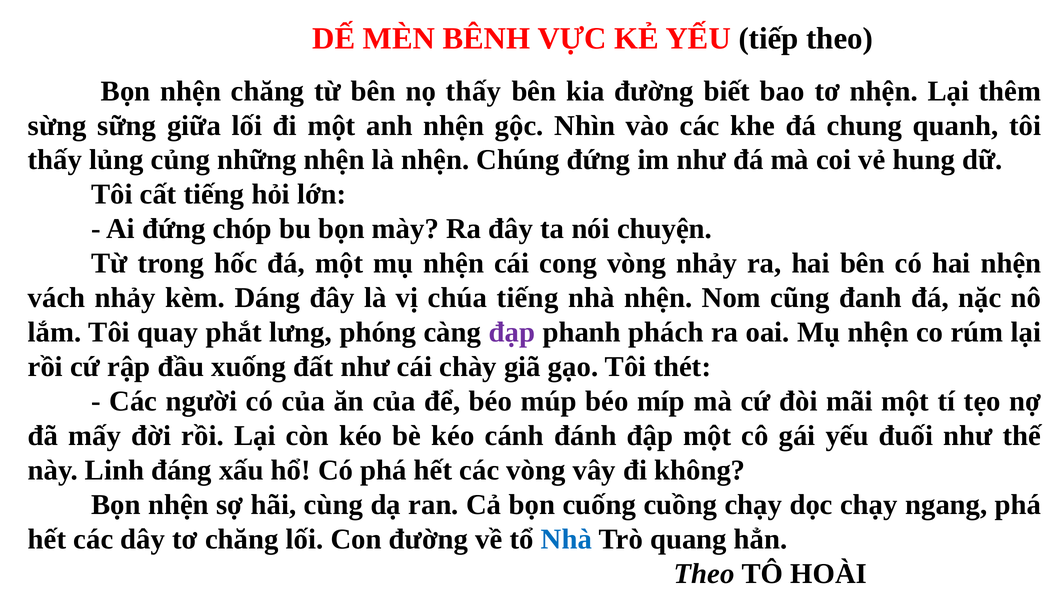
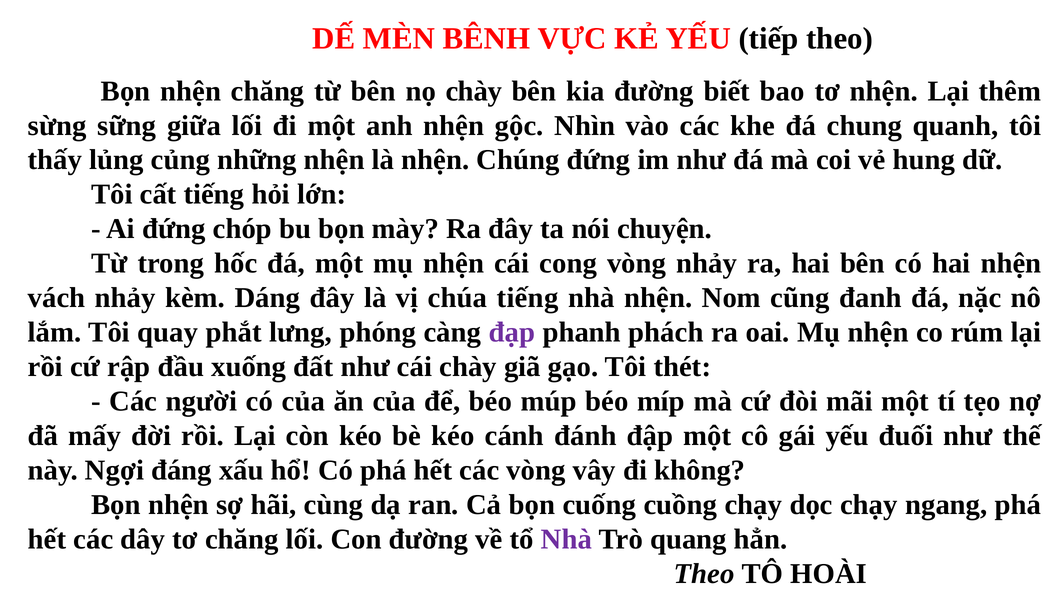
nọ thấy: thấy -> chày (474, 91)
Linh: Linh -> Ngợi (114, 470)
Nhà colour: blue -> purple (567, 539)
